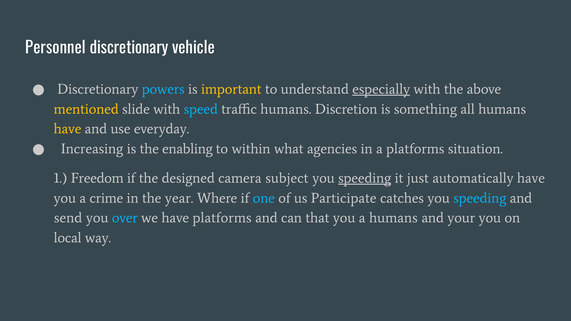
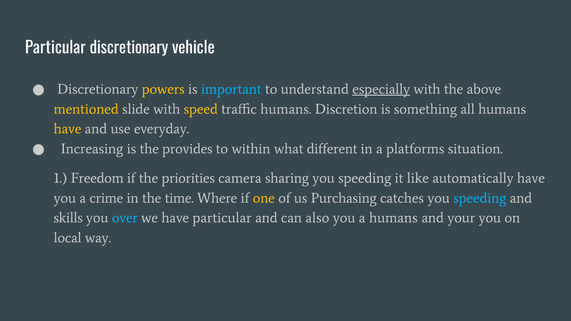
Personnel: Personnel -> Particular (55, 48)
powers colour: light blue -> yellow (163, 89)
important colour: yellow -> light blue (231, 89)
speed colour: light blue -> yellow (201, 109)
enabling: enabling -> provides (187, 149)
agencies: agencies -> different (332, 149)
designed: designed -> priorities (188, 178)
subject: subject -> sharing (287, 178)
speeding underline: present -> none (365, 178)
just: just -> like (418, 178)
year: year -> time (179, 198)
one colour: light blue -> yellow (264, 198)
Participate: Participate -> Purchasing (344, 198)
send: send -> skills (68, 218)
have platforms: platforms -> particular (222, 218)
that: that -> also (317, 218)
